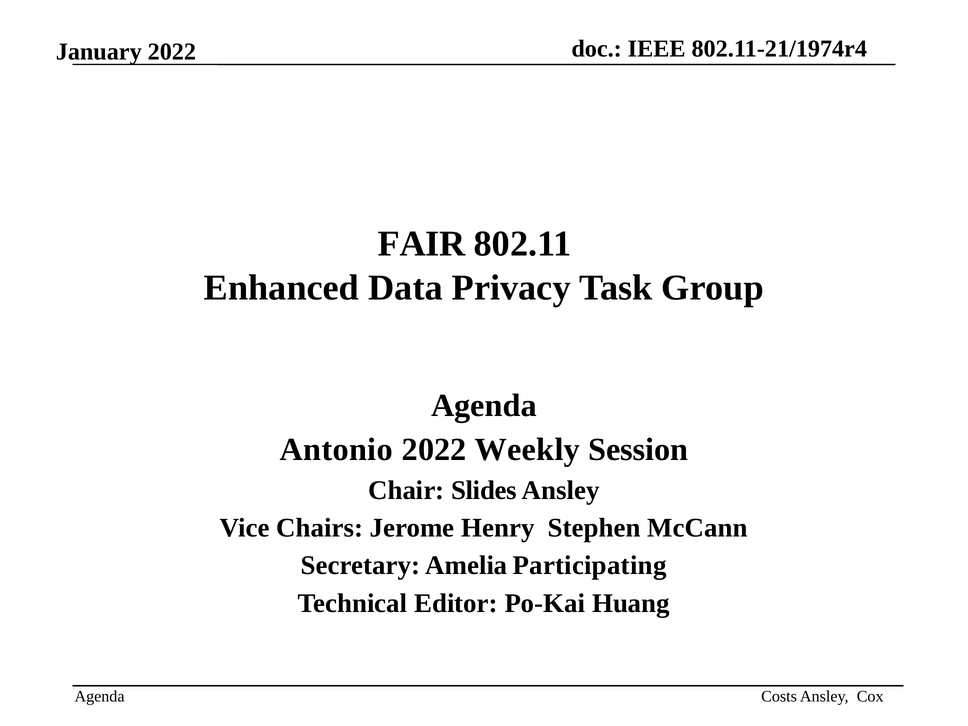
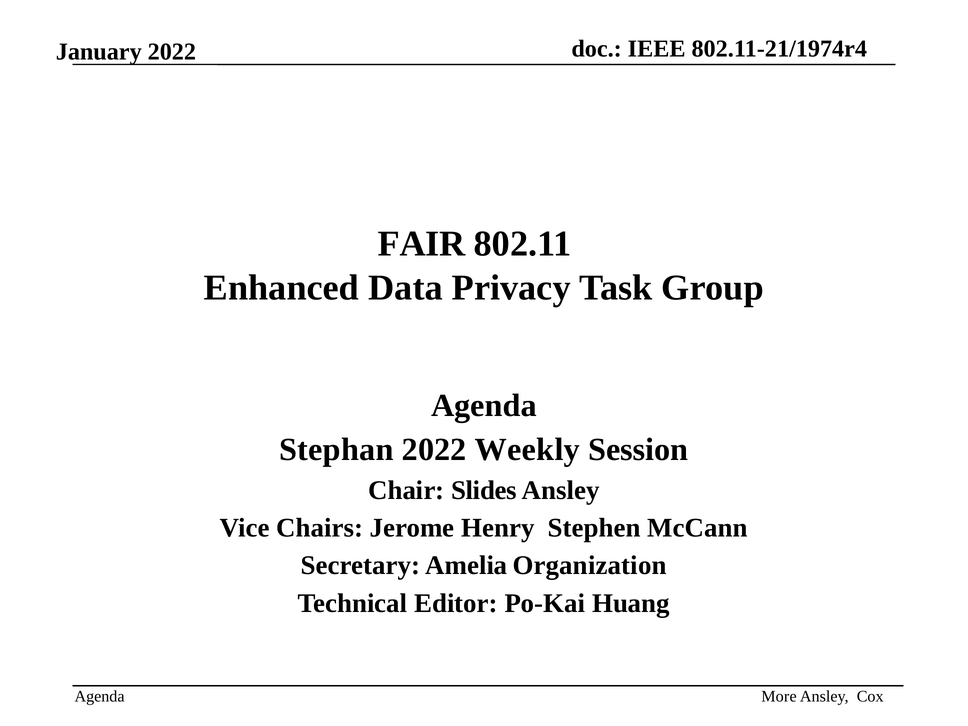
Antonio: Antonio -> Stephan (336, 450)
Participating: Participating -> Organization (590, 566)
Costs: Costs -> More (779, 696)
